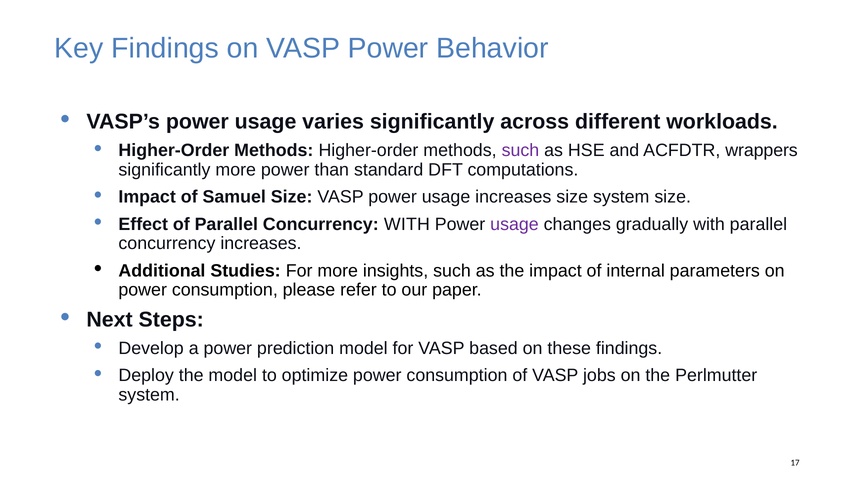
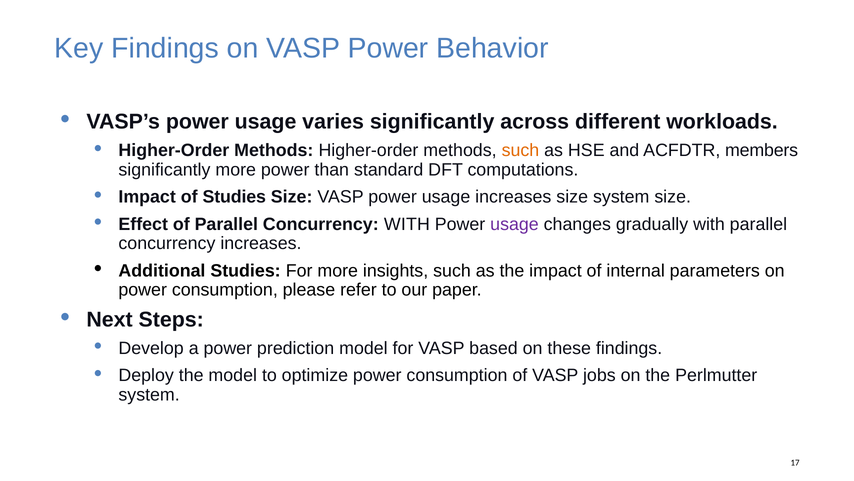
such colour: purple -> orange (520, 150)
wrappers: wrappers -> members (762, 150)
of Samuel: Samuel -> Studies (234, 197)
